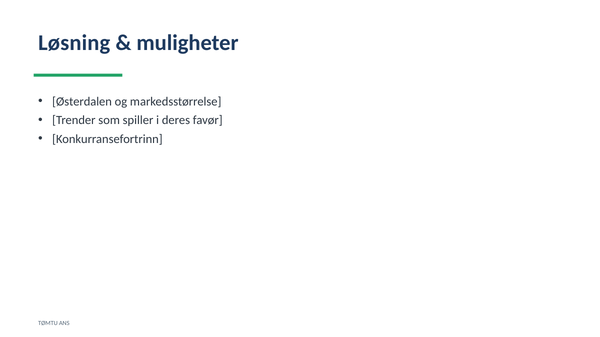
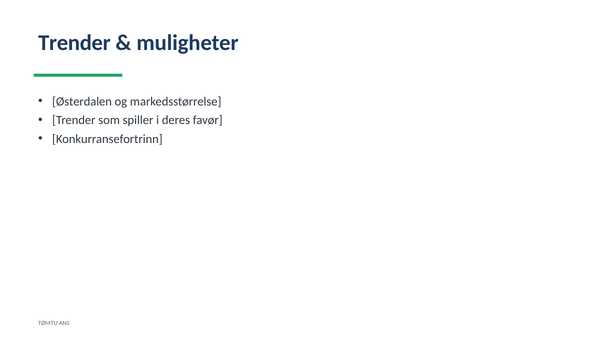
Løsning: Løsning -> Trender (74, 43)
